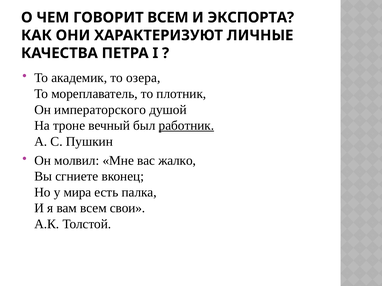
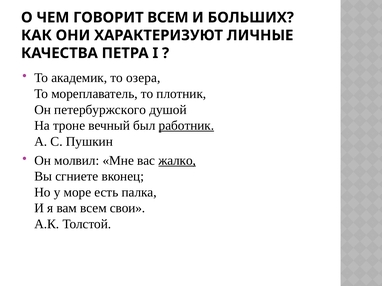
ЭКСПОРТА: ЭКСПОРТА -> БОЛЬШИХ (251, 18)
императорского: императорского -> петербуржского (100, 110)
жалко underline: none -> present (177, 161)
мира: мира -> море (77, 193)
